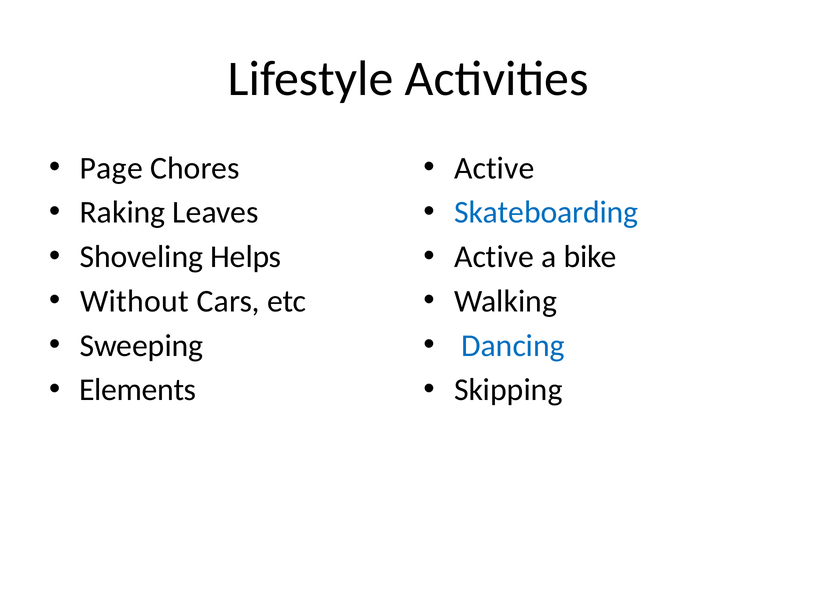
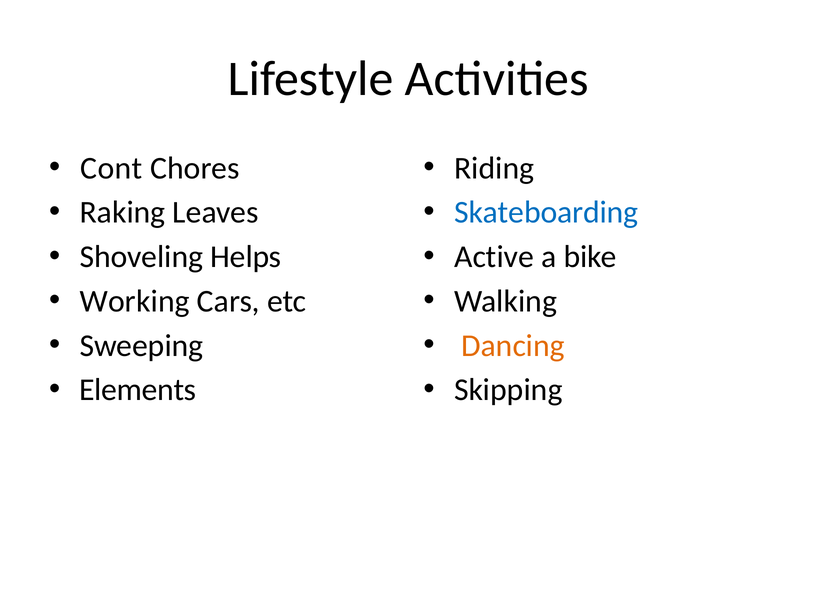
Page: Page -> Cont (111, 168)
Active: Active -> Riding (494, 168)
Without: Without -> Working (135, 302)
Dancing colour: blue -> orange (513, 346)
